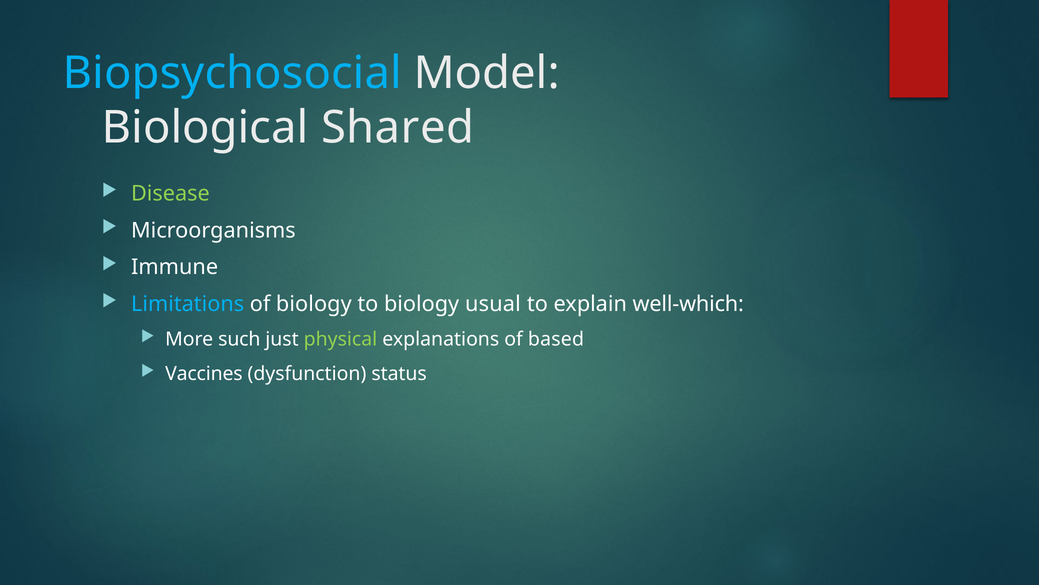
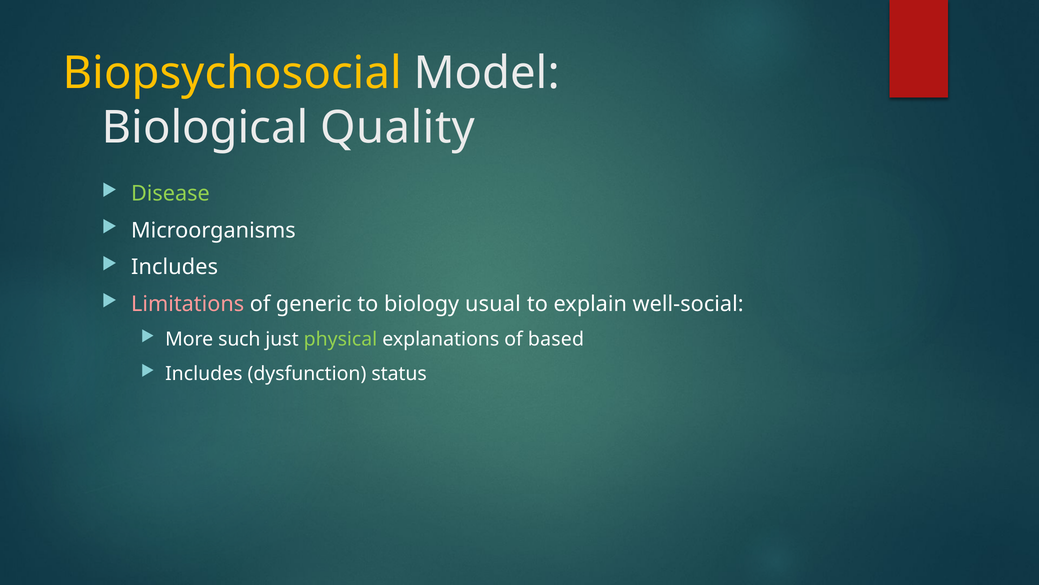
Biopsychosocial colour: light blue -> yellow (232, 73)
Shared: Shared -> Quality (398, 127)
Immune: Immune -> Includes (175, 267)
Limitations colour: light blue -> pink (188, 304)
of biology: biology -> generic (314, 304)
well-which: well-which -> well-social (688, 304)
Vaccines: Vaccines -> Includes (204, 373)
